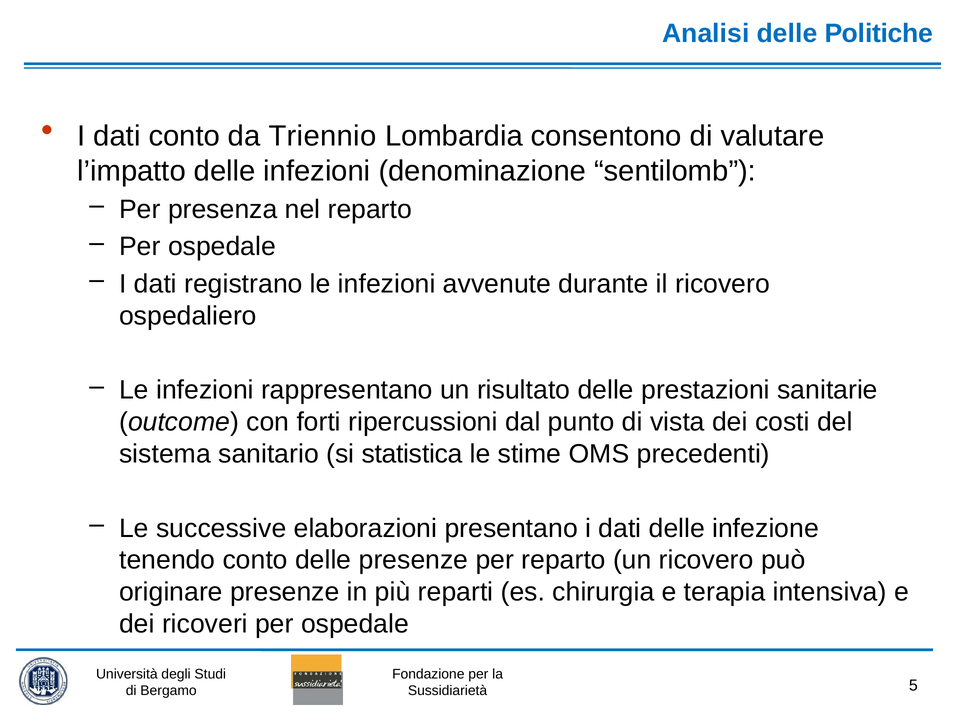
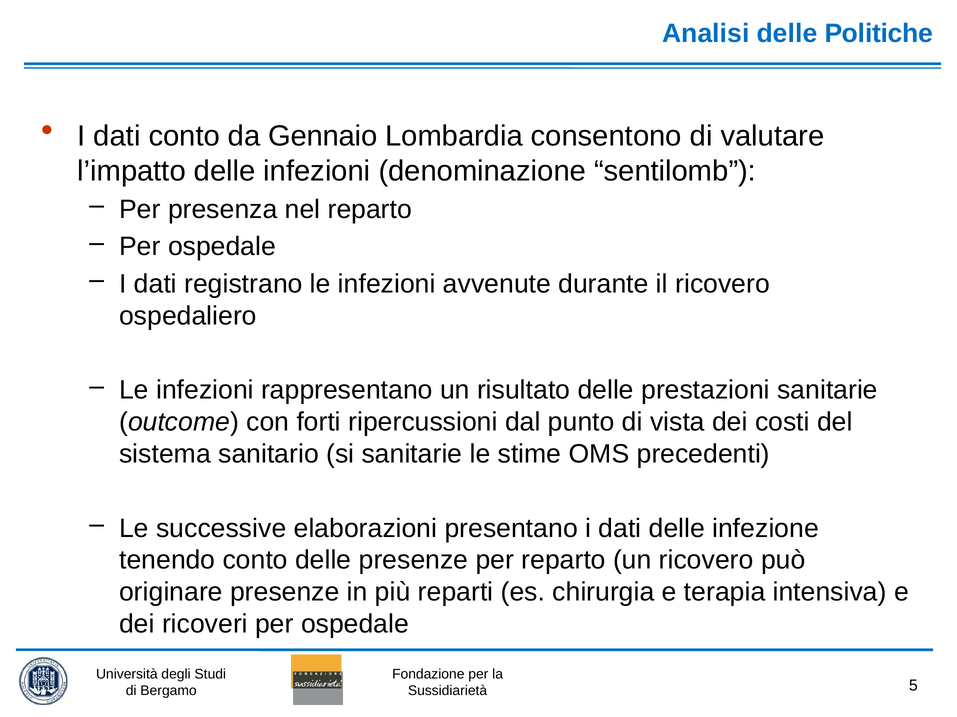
Triennio: Triennio -> Gennaio (323, 136)
si statistica: statistica -> sanitarie (412, 454)
